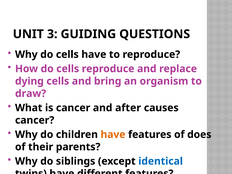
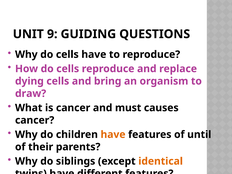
3: 3 -> 9 (52, 34)
after: after -> must (128, 108)
does: does -> until (199, 135)
identical colour: blue -> orange (161, 161)
